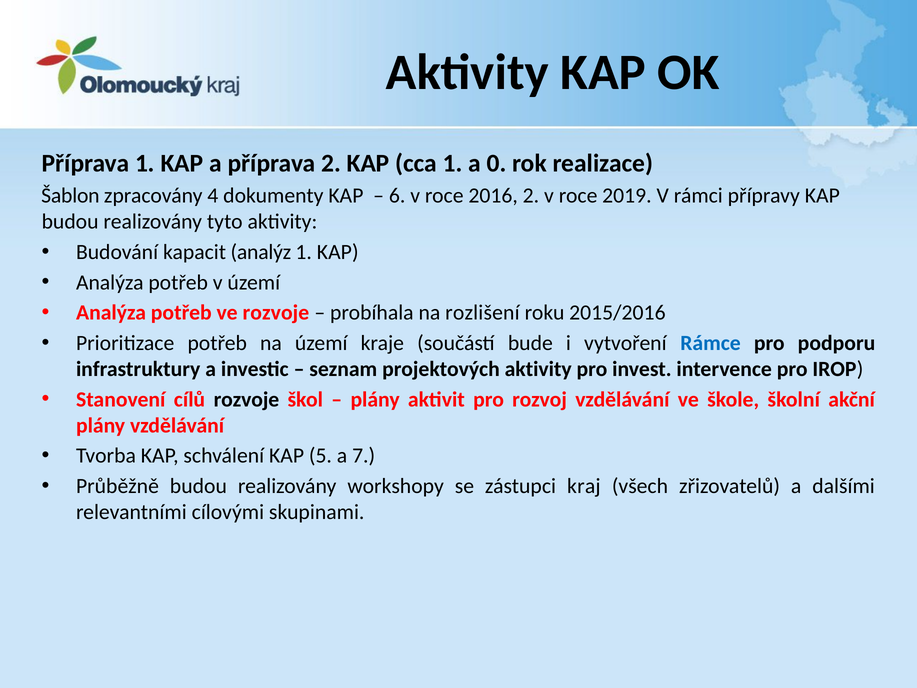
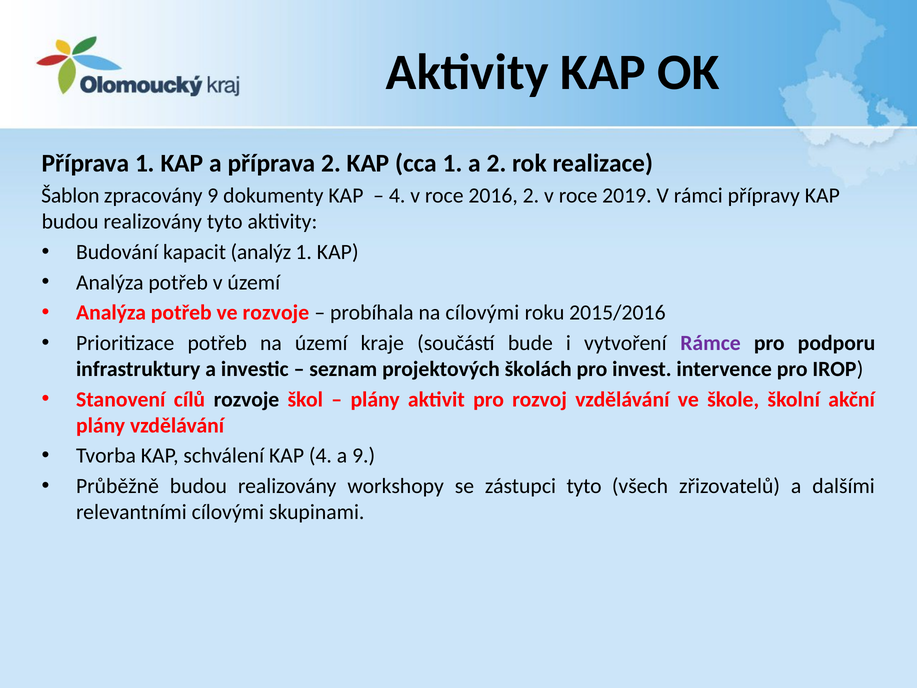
a 0: 0 -> 2 (496, 163)
zpracovány 4: 4 -> 9 (213, 196)
6: 6 -> 4 (397, 196)
na rozlišení: rozlišení -> cílovými (482, 313)
Rámce colour: blue -> purple (710, 343)
projektových aktivity: aktivity -> školách (538, 369)
KAP 5: 5 -> 4 (320, 456)
a 7: 7 -> 9 (364, 456)
zástupci kraj: kraj -> tyto (584, 486)
